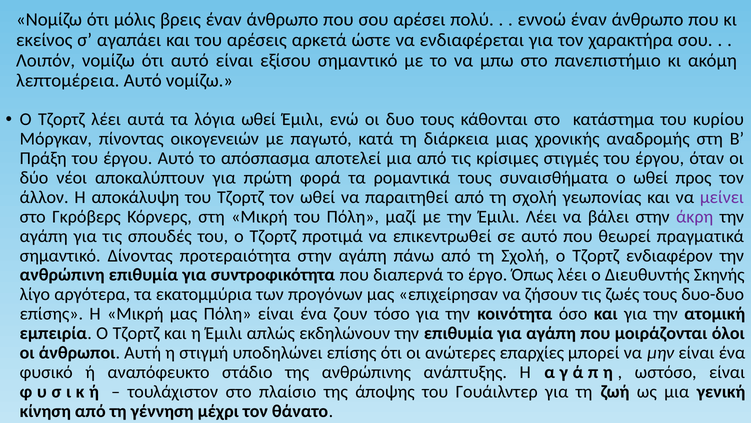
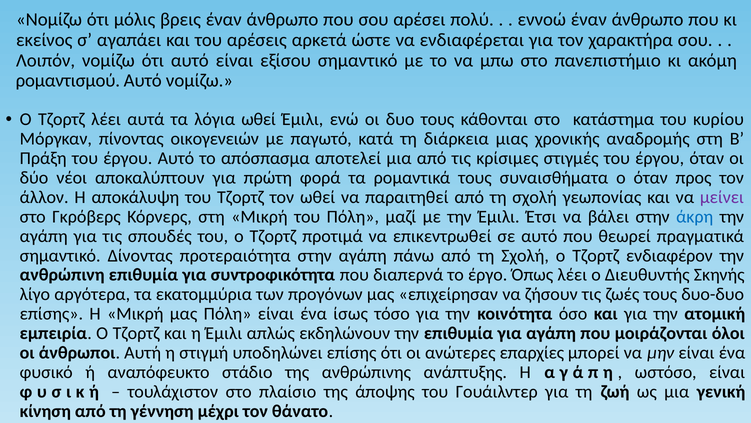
λεπτομέρεια: λεπτομέρεια -> ρομαντισμού (68, 81)
ο ωθεί: ωθεί -> όταν (651, 178)
Έμιλι Λέει: Λέει -> Έτσι (541, 216)
άκρη colour: purple -> blue (695, 216)
ζουν: ζουν -> ίσως (351, 314)
